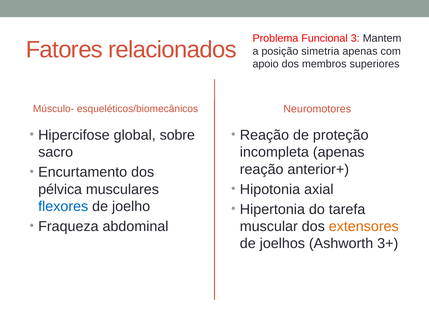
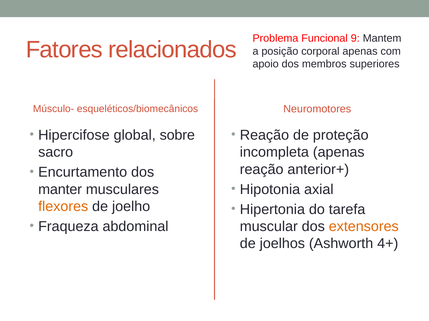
3: 3 -> 9 (355, 38)
simetria: simetria -> corporal (320, 51)
pélvica: pélvica -> manter (60, 190)
flexores colour: blue -> orange (63, 207)
3+: 3+ -> 4+ (388, 244)
